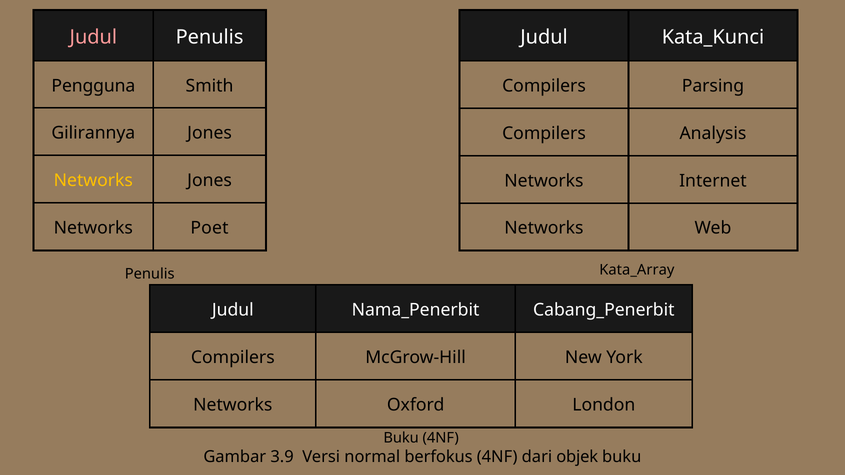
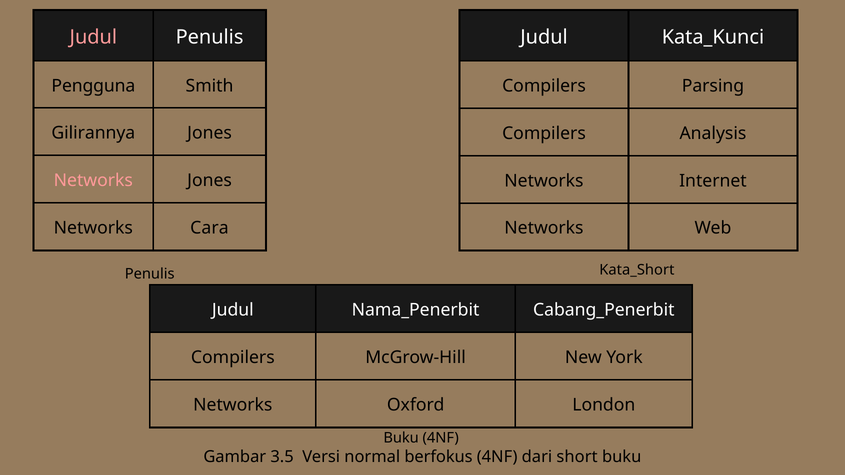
Networks colour: yellow -> pink (93, 180)
Poet: Poet -> Cara (209, 228)
Kata_Array: Kata_Array -> Kata_Short (637, 270)
3.9: 3.9 -> 3.5 (282, 457)
objek: objek -> short (577, 457)
